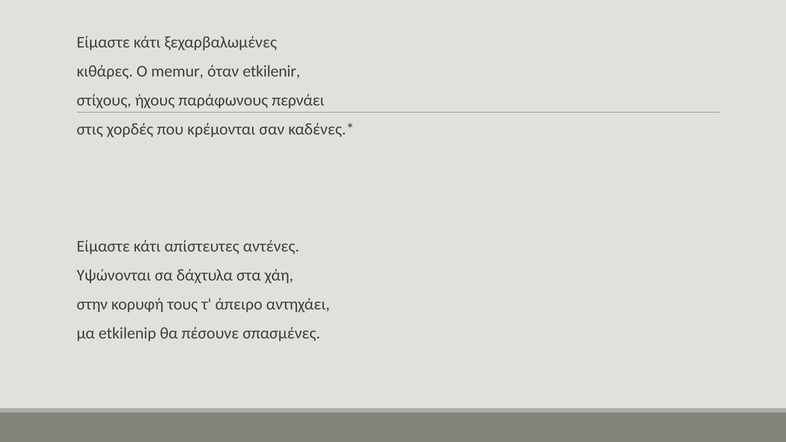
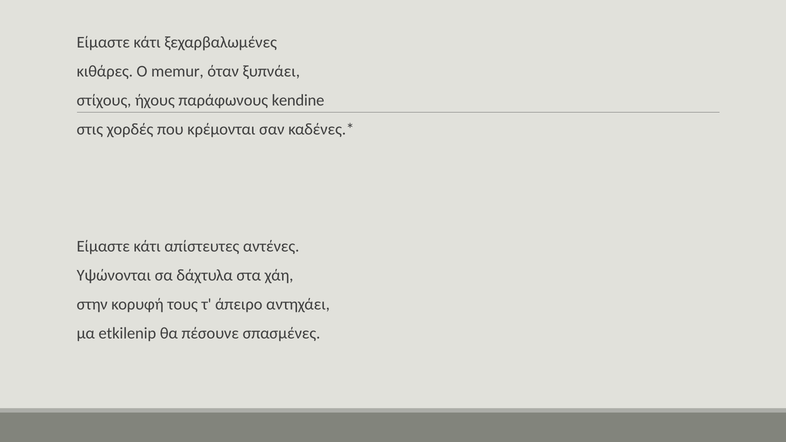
etkilenir: etkilenir -> ξυπνάει (271, 71)
περνάει: περνάει -> kendine (298, 100)
